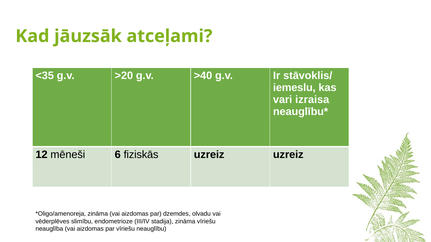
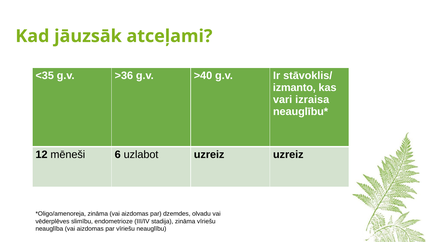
>20: >20 -> >36 (124, 76)
iemeslu: iemeslu -> izmanto (294, 88)
fiziskās: fiziskās -> uzlabot (141, 155)
